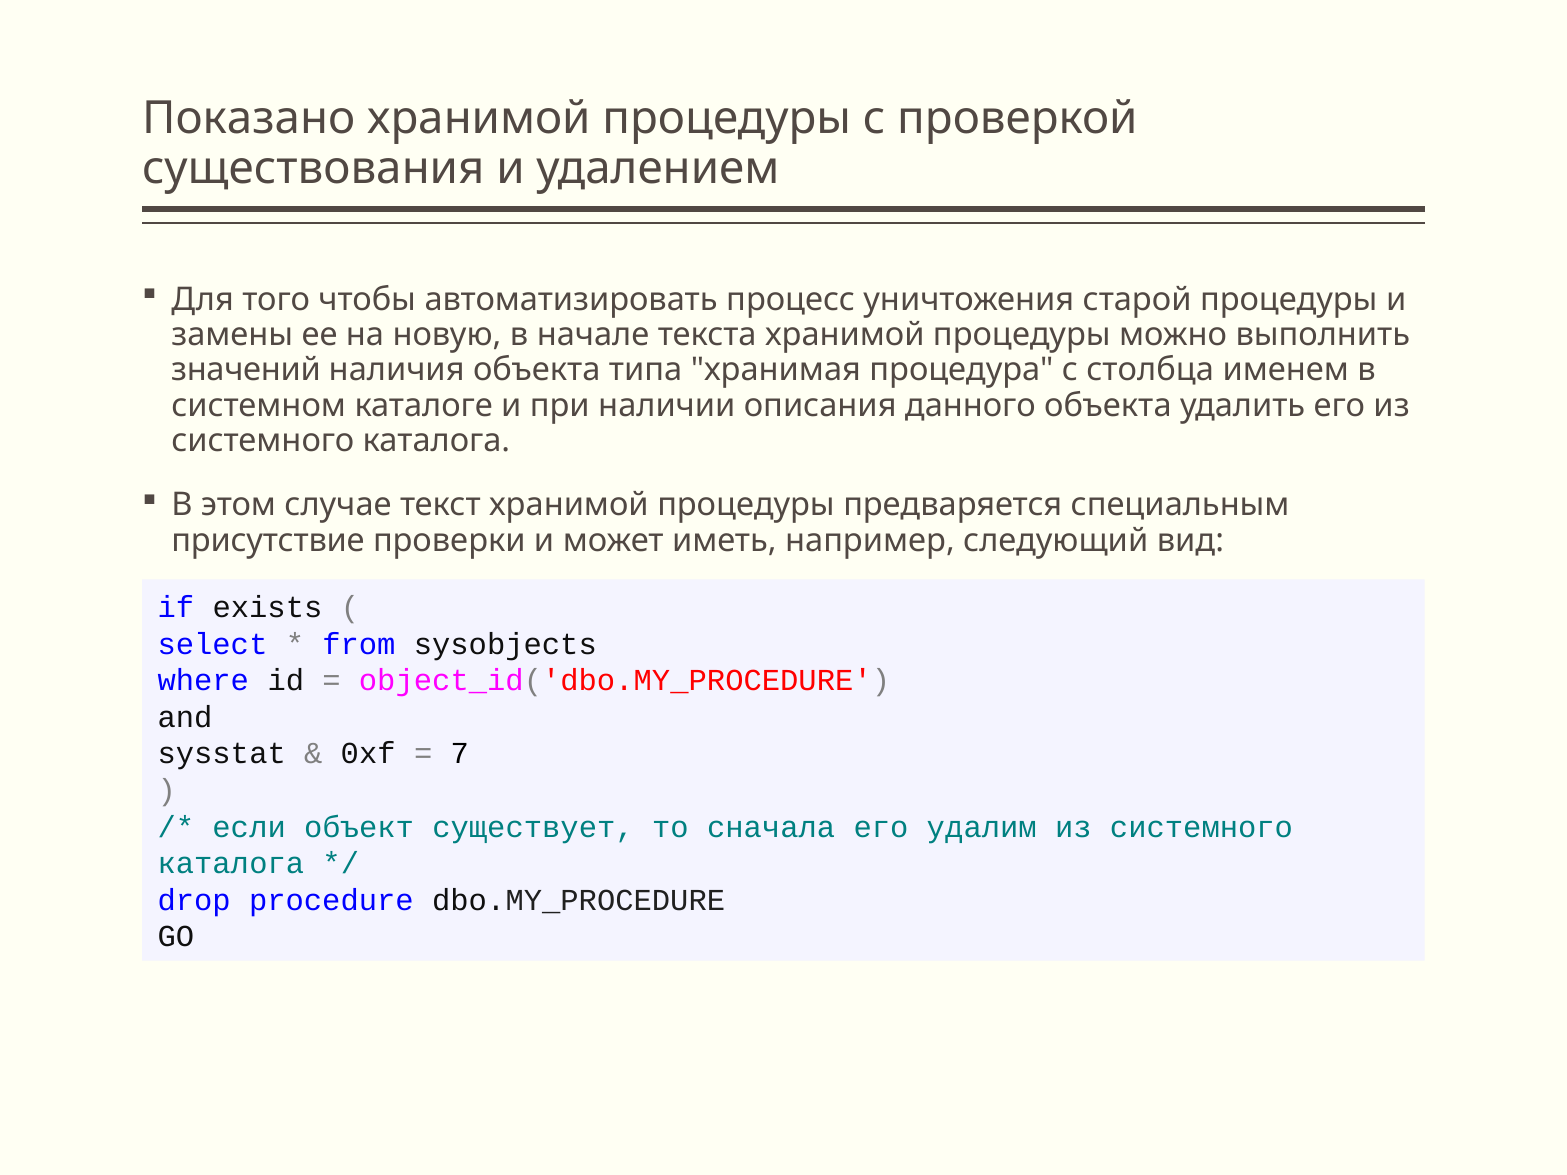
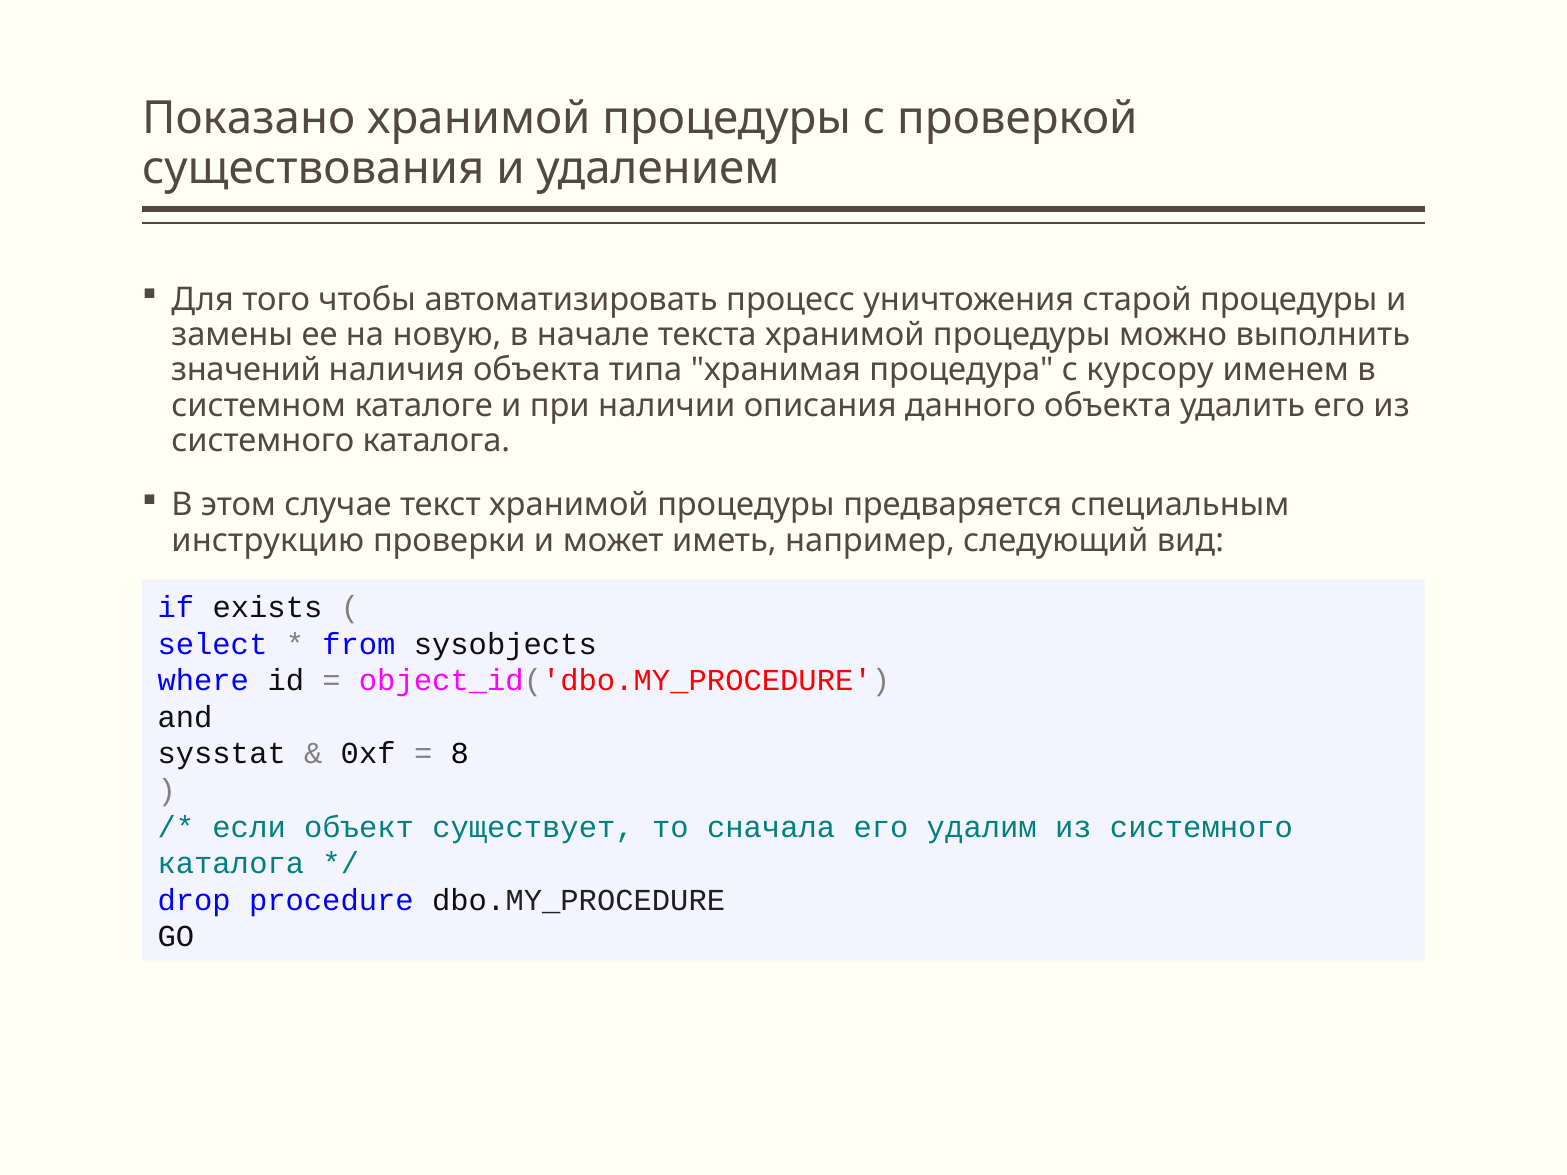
столбца: столбца -> курсору (1150, 370)
присутствие: присутствие -> инструкцию (268, 541)
7: 7 -> 8 (460, 754)
